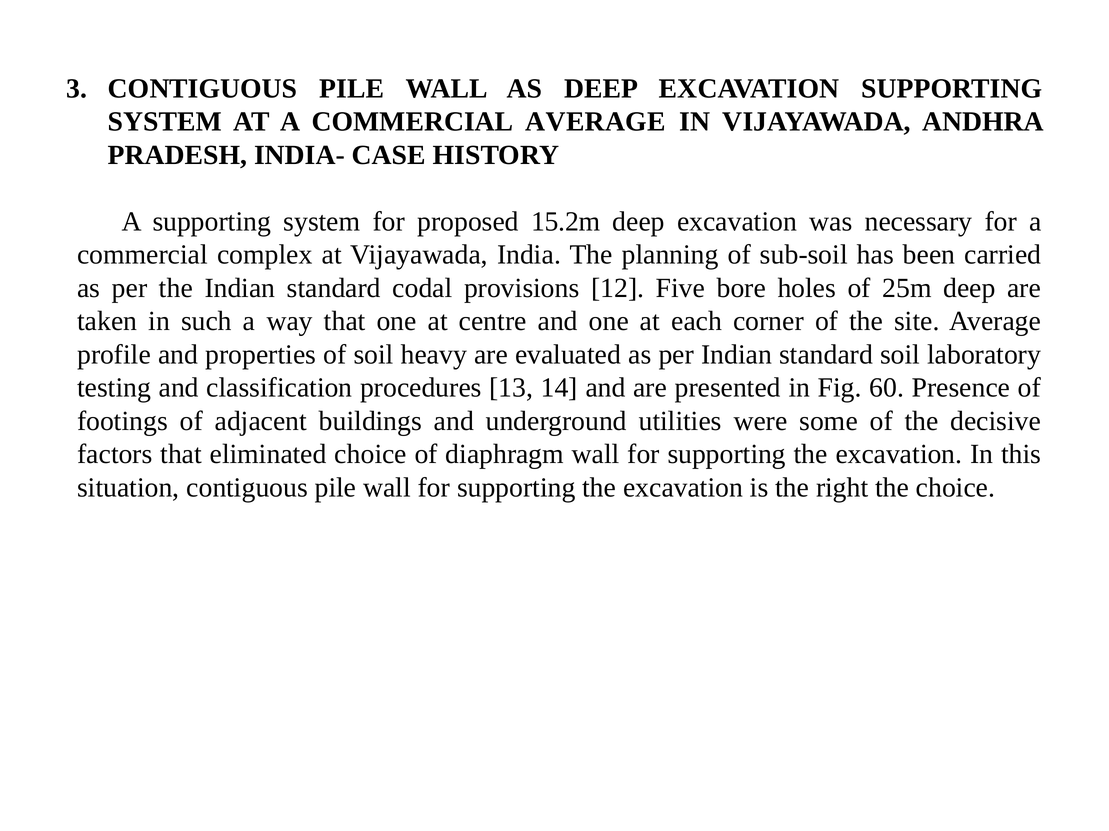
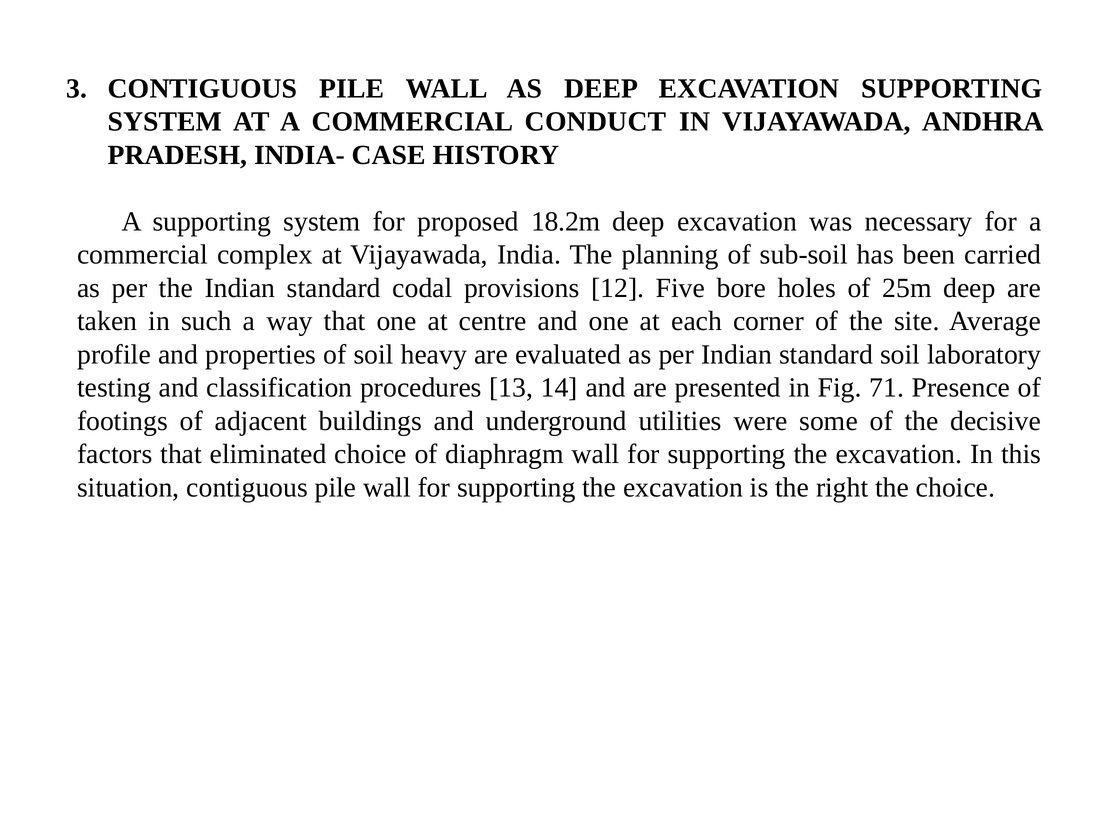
COMMERCIAL AVERAGE: AVERAGE -> CONDUCT (596, 122)
15.2m: 15.2m -> 18.2m (566, 222)
60: 60 -> 71 (887, 388)
